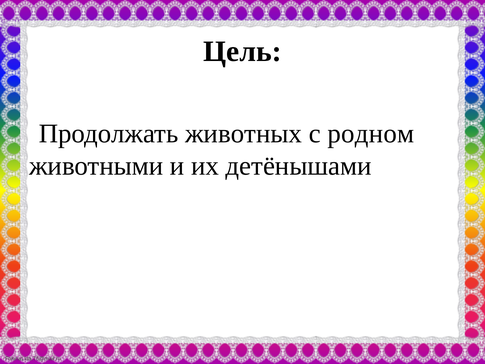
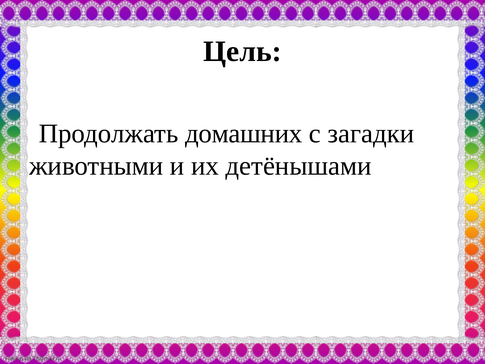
животных: животных -> домашних (244, 134)
родном: родном -> загадки (371, 134)
